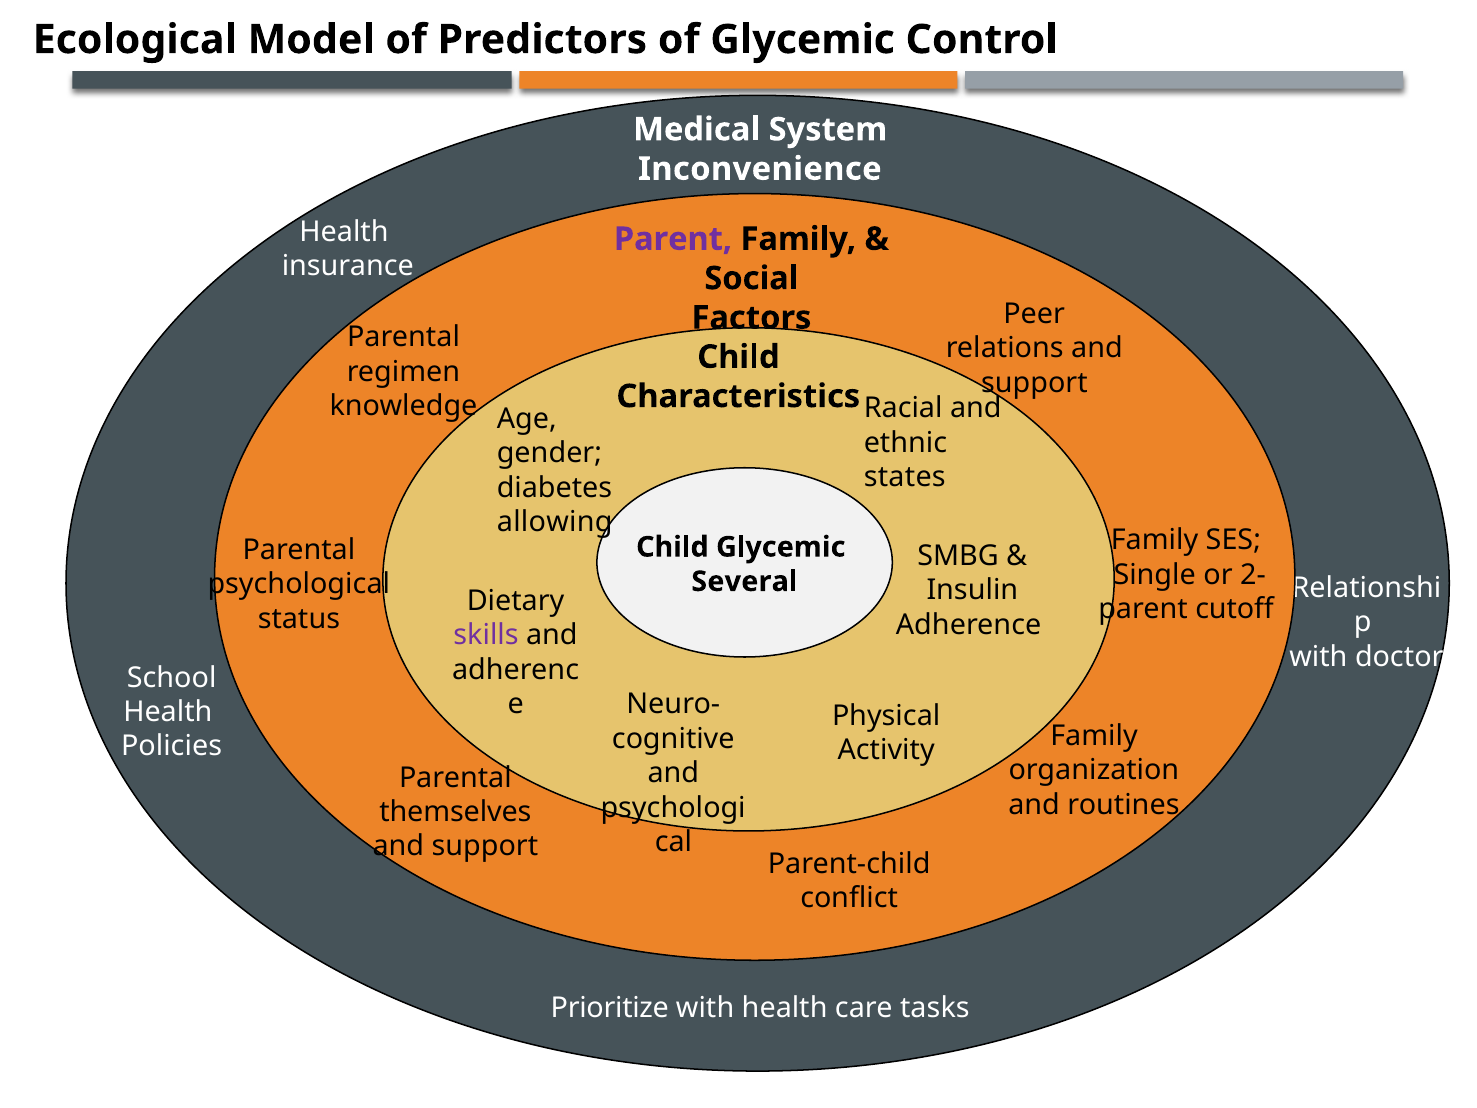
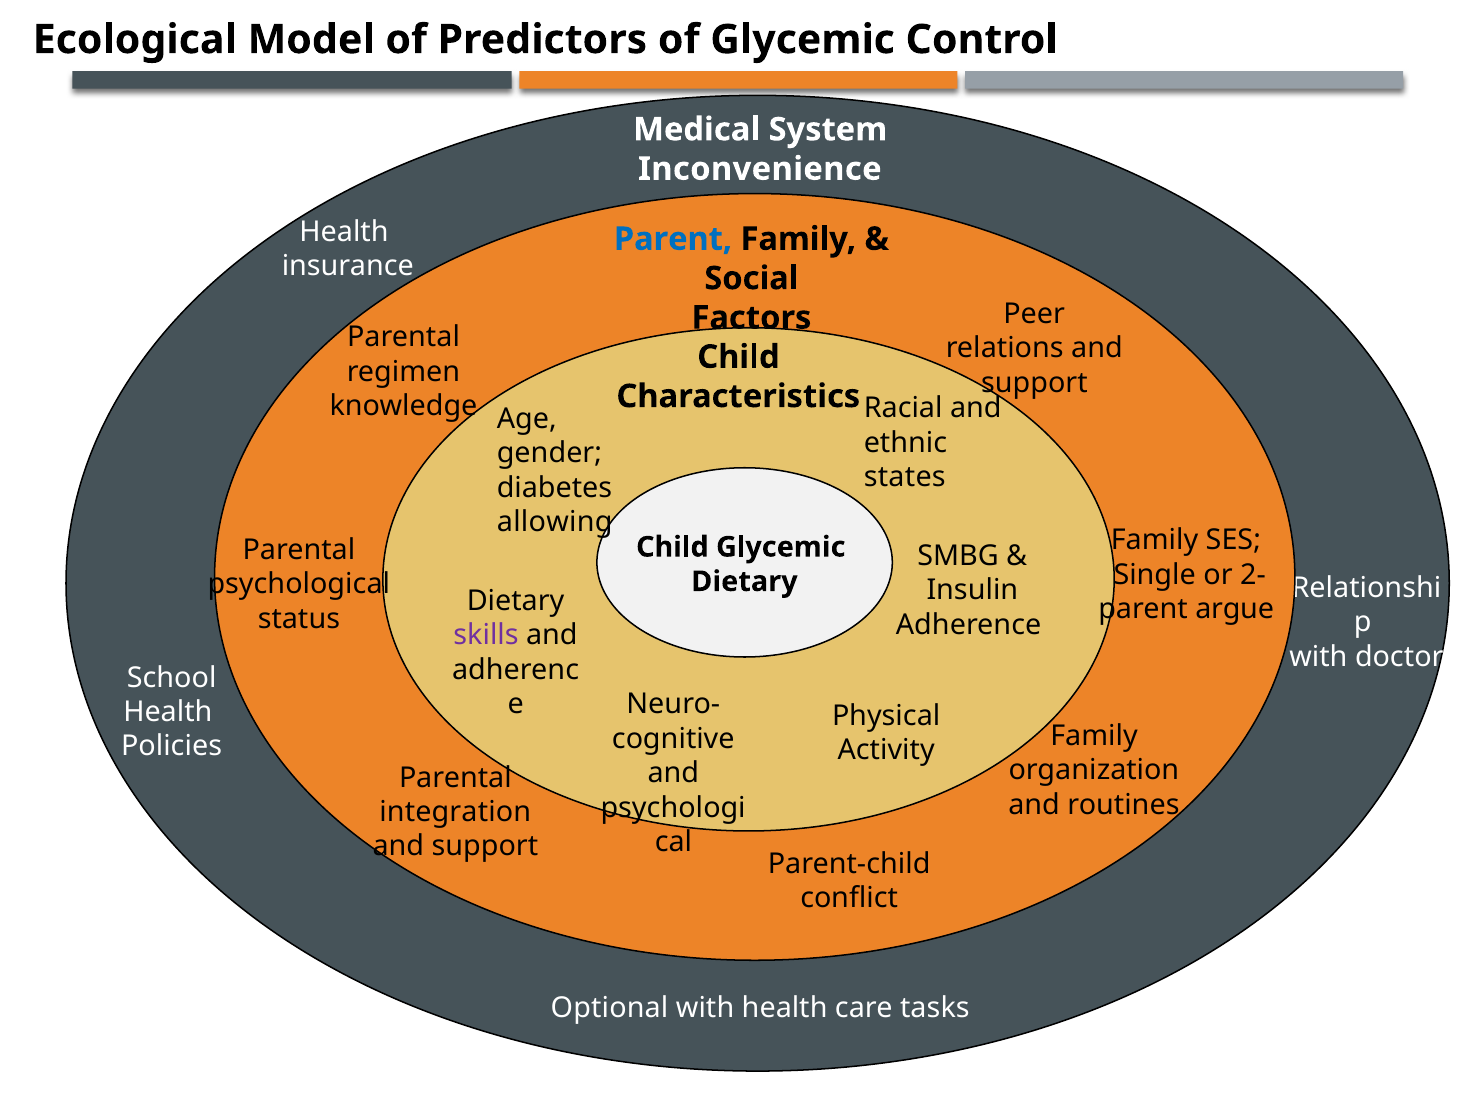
Parent colour: purple -> blue (673, 239)
Several: Several -> Dietary (744, 581)
cutoff: cutoff -> argue (1235, 609)
themselves: themselves -> integration (455, 812)
Prioritize: Prioritize -> Optional (610, 1008)
